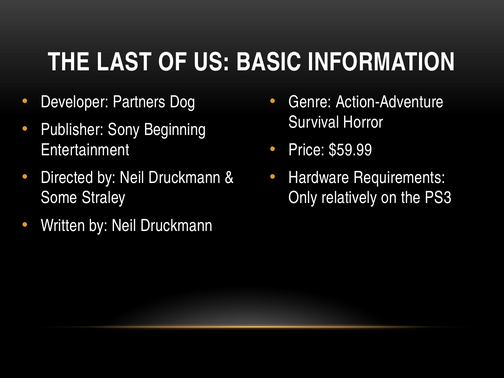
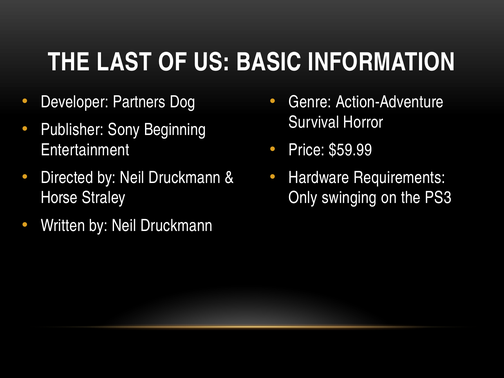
Some: Some -> Horse (59, 198)
relatively: relatively -> swinging (349, 198)
